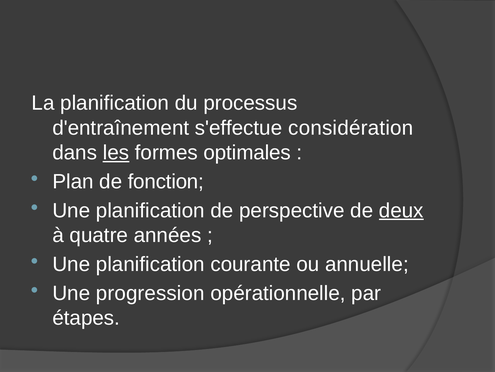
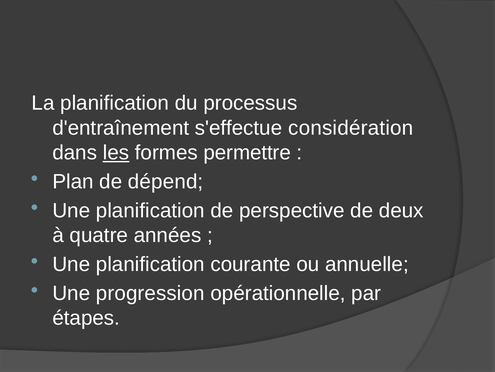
optimales: optimales -> permettre (247, 152)
fonction: fonction -> dépend (166, 181)
deux underline: present -> none (401, 210)
